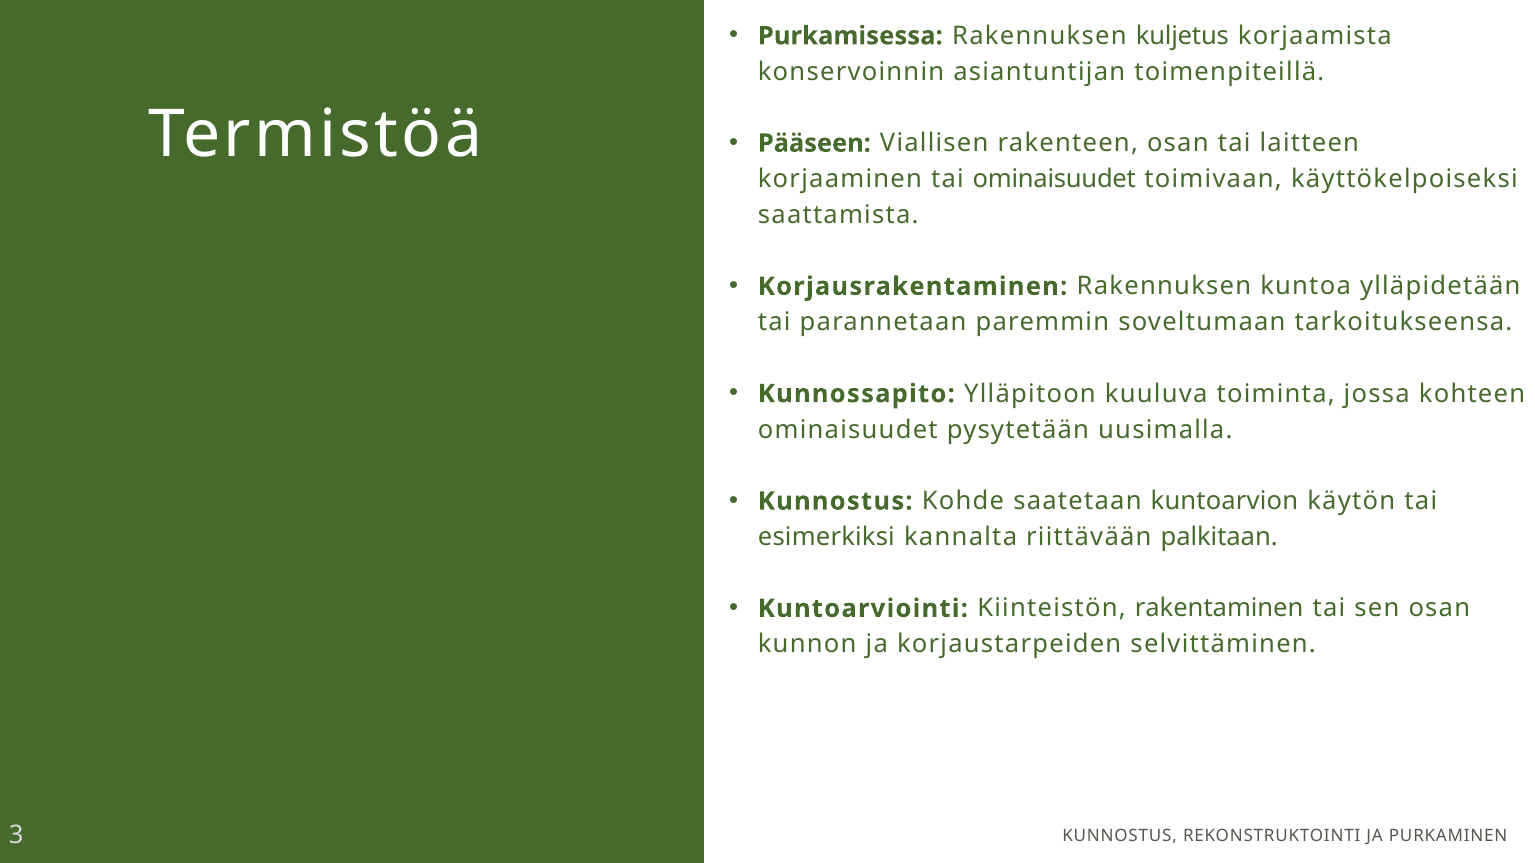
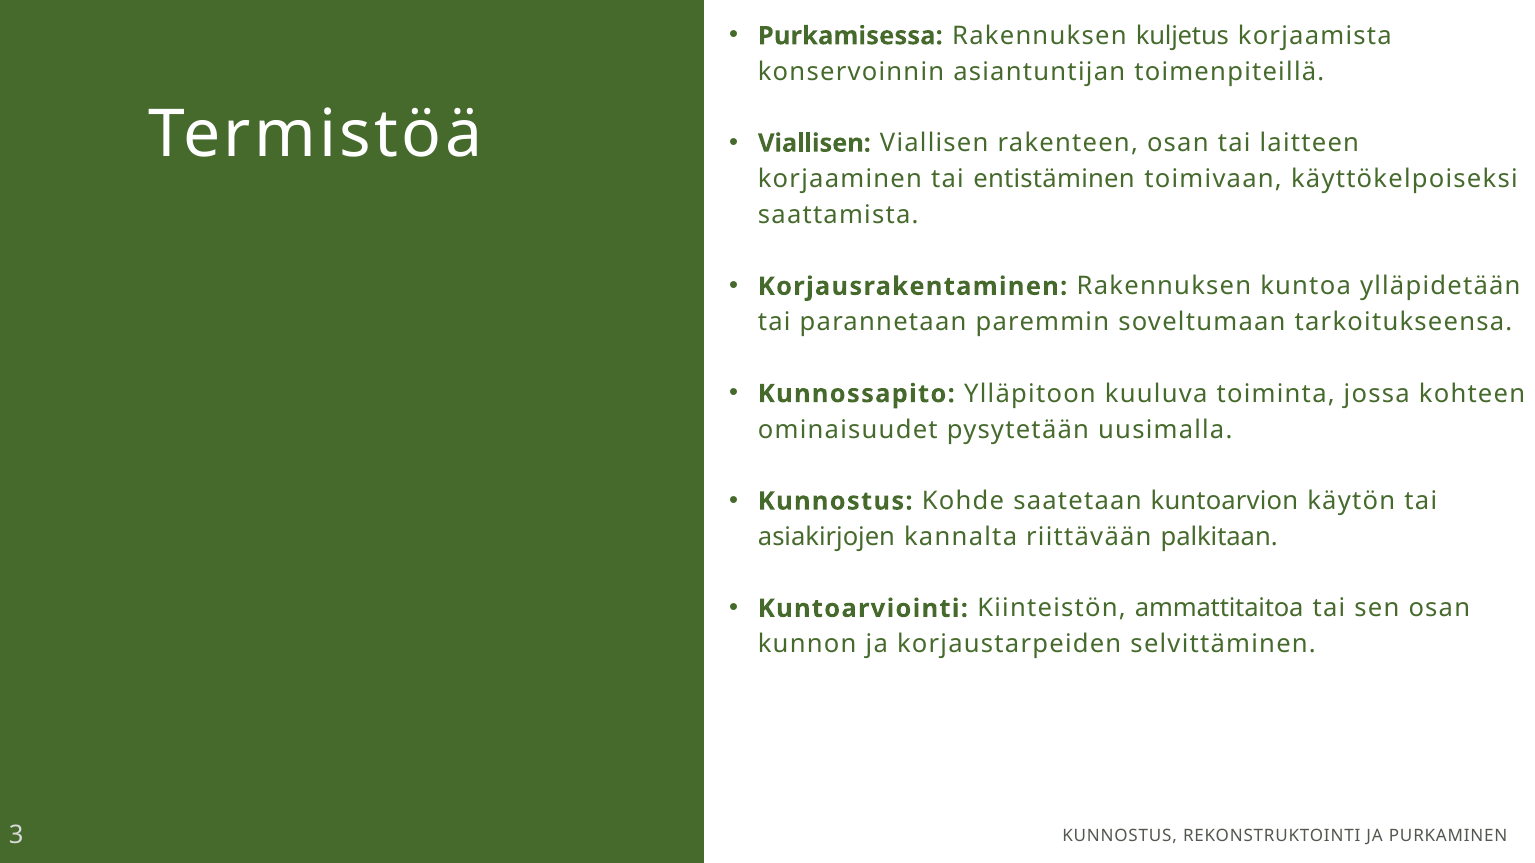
Pääseen: Pääseen -> Viallisen (814, 143)
tai ominaisuudet: ominaisuudet -> entistäminen (1054, 179)
esimerkiksi: esimerkiksi -> asiakirjojen (826, 537)
rakentaminen: rakentaminen -> ammattitaitoa (1219, 609)
